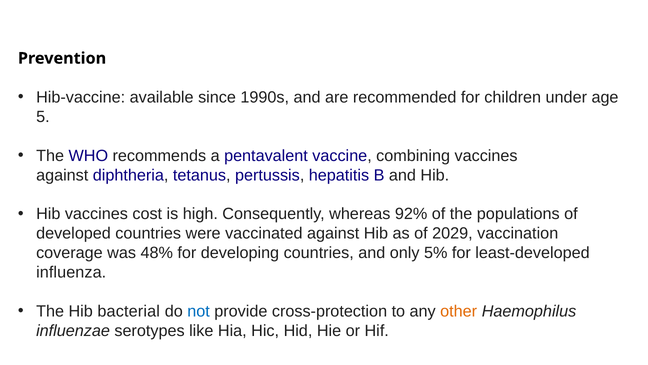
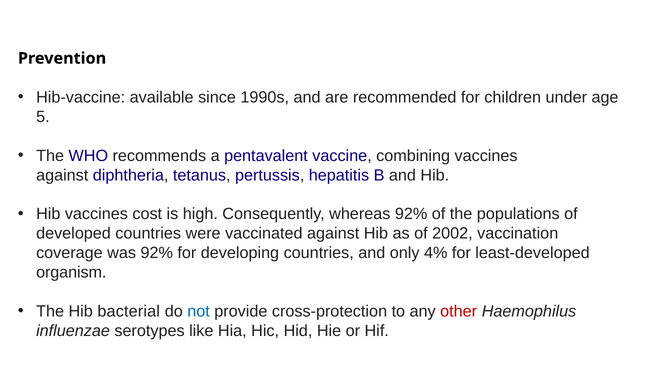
2029: 2029 -> 2002 (452, 233)
was 48%: 48% -> 92% (157, 253)
5%: 5% -> 4% (436, 253)
influenza: influenza -> organism (71, 272)
other colour: orange -> red (459, 311)
